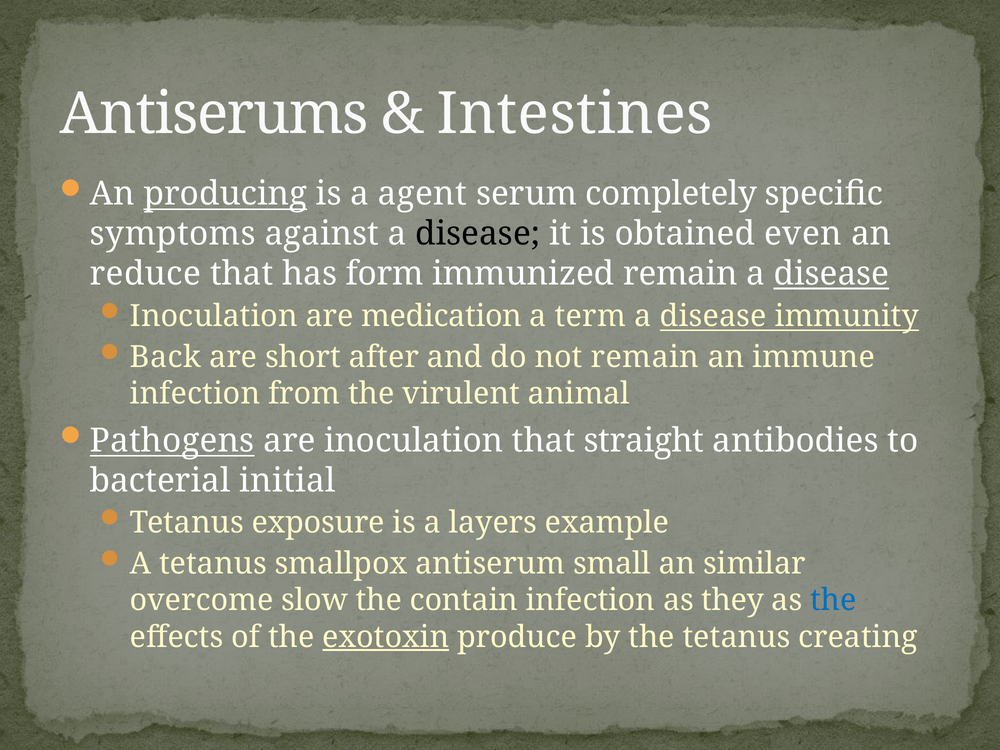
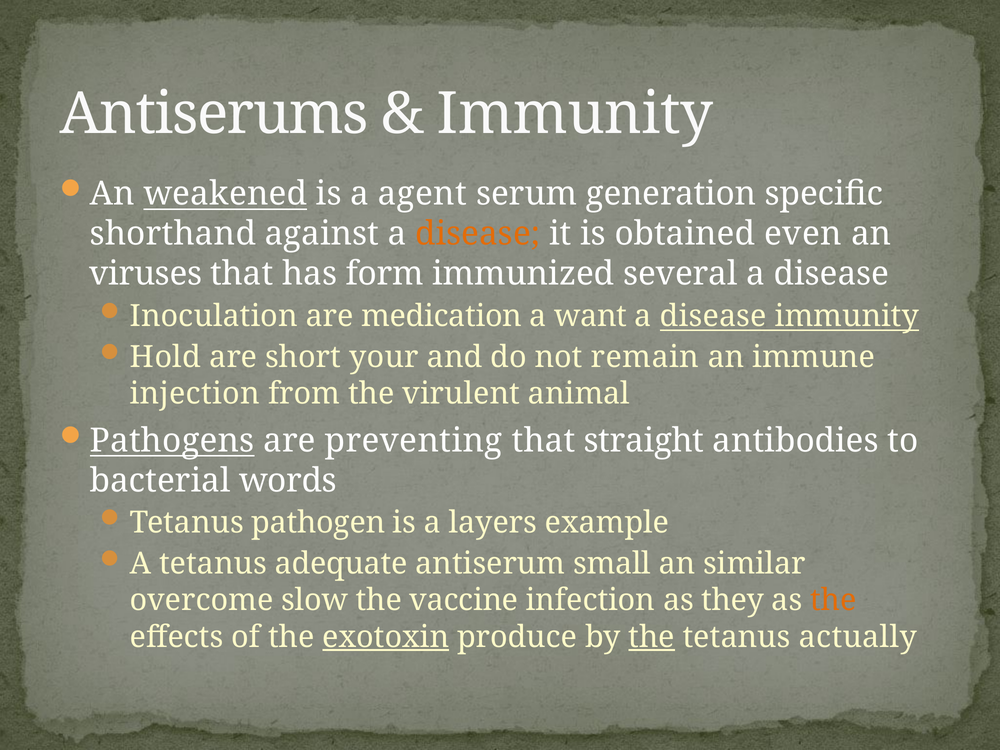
Intestines: Intestines -> Immunity (575, 114)
producing: producing -> weakened (225, 194)
completely: completely -> generation (671, 194)
symptoms: symptoms -> shorthand (173, 234)
disease colour: black -> orange (478, 234)
reduce: reduce -> viruses (146, 274)
immunized remain: remain -> several (680, 274)
disease underline: present -> none (831, 274)
term: term -> want (591, 316)
Back: Back -> Hold (165, 357)
after: after -> your (384, 357)
infection: infection -> injection (195, 394)
are inoculation: inoculation -> preventing (414, 441)
initial: initial -> words (288, 481)
exposure: exposure -> pathogen (318, 523)
smallpox: smallpox -> adequate (341, 564)
contain: contain -> vaccine (464, 600)
the colour: blue -> orange (833, 600)
the underline: none -> present (652, 637)
creating: creating -> actually (858, 637)
